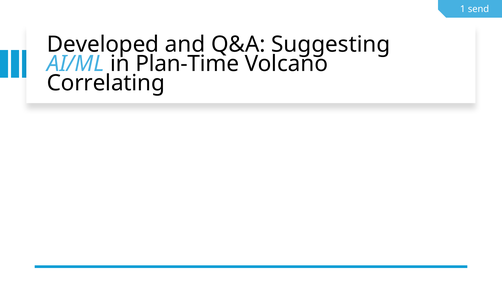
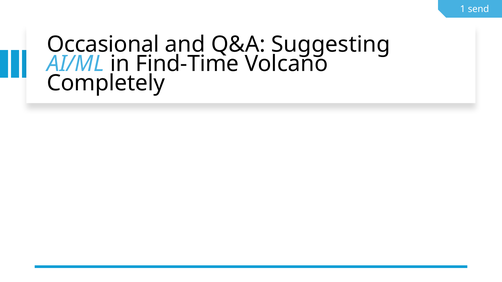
Developed: Developed -> Occasional (103, 44)
Plan-Time: Plan-Time -> Find-Time (187, 64)
Correlating: Correlating -> Completely (106, 83)
